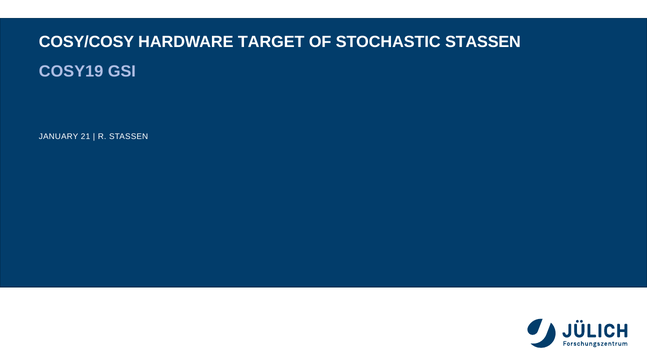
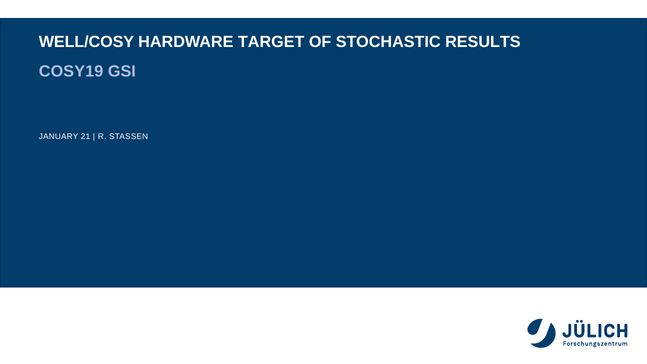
COSY/COSY: COSY/COSY -> WELL/COSY (86, 42)
STOCHASTIC STASSEN: STASSEN -> RESULTS (483, 42)
